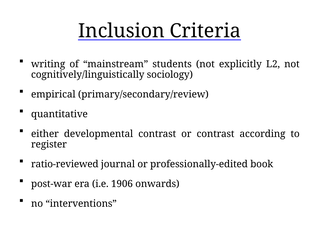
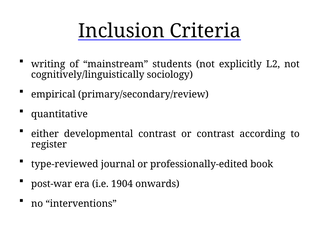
ratio-reviewed: ratio-reviewed -> type-reviewed (65, 164)
1906: 1906 -> 1904 (122, 183)
